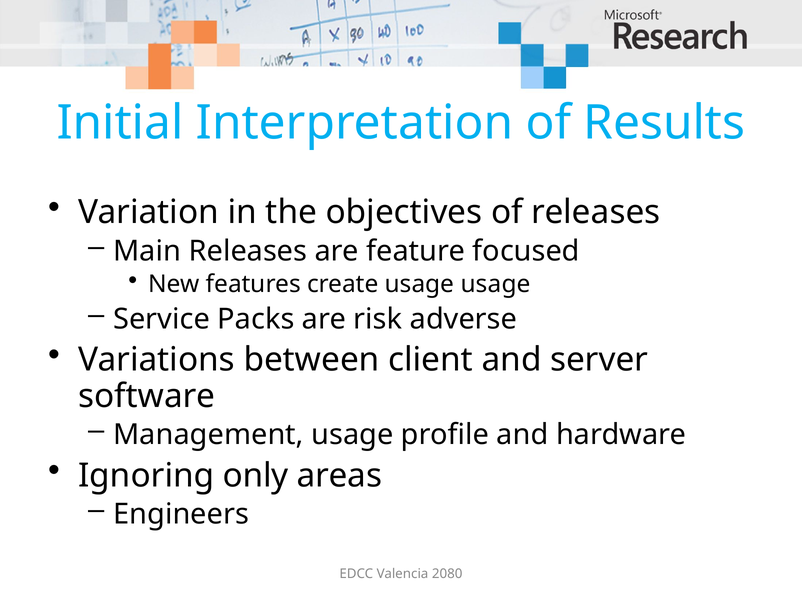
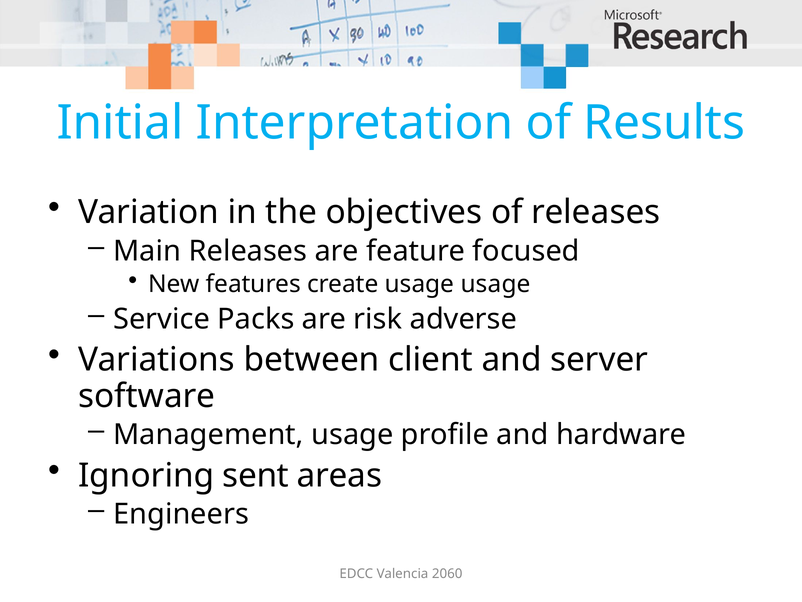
only: only -> sent (256, 475)
2080: 2080 -> 2060 (447, 573)
